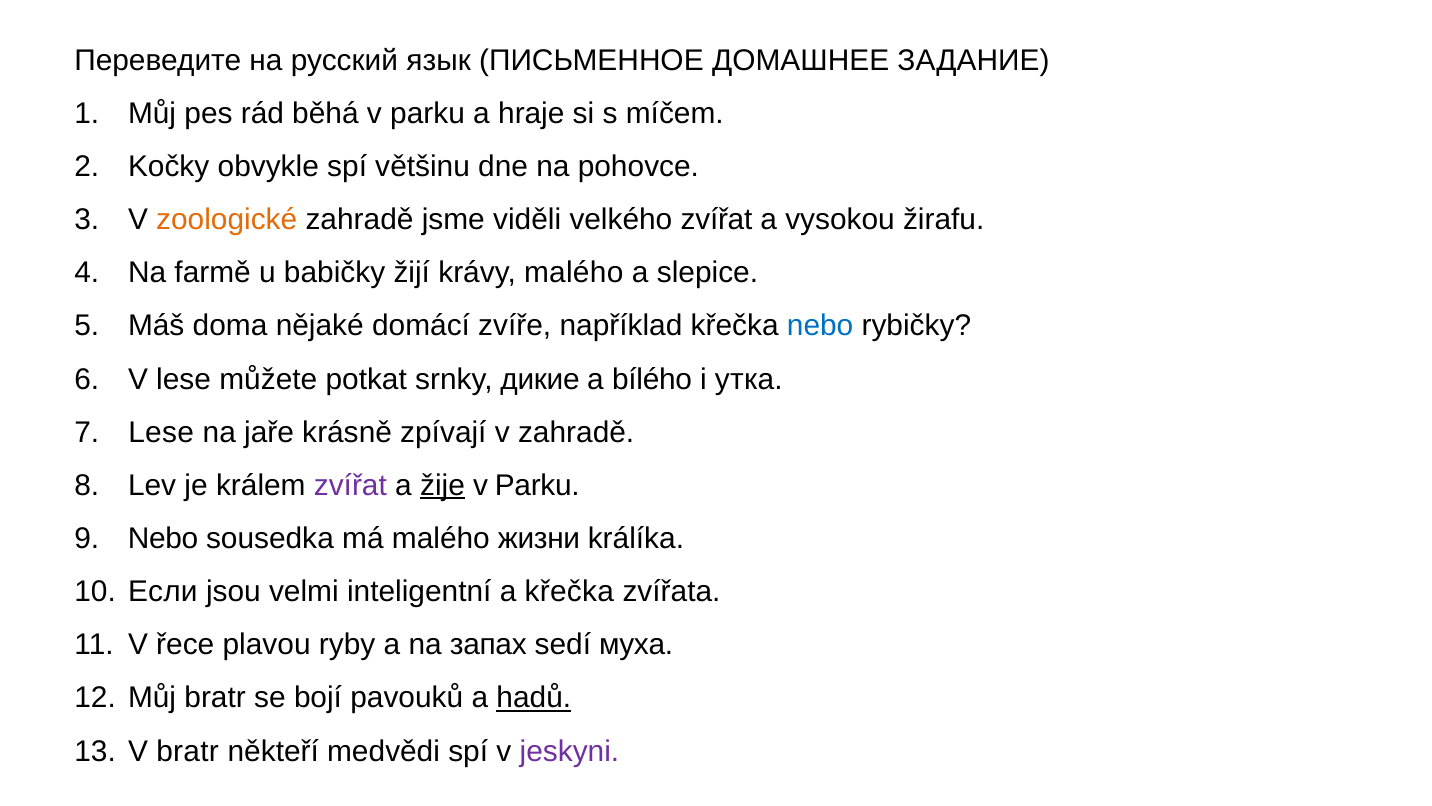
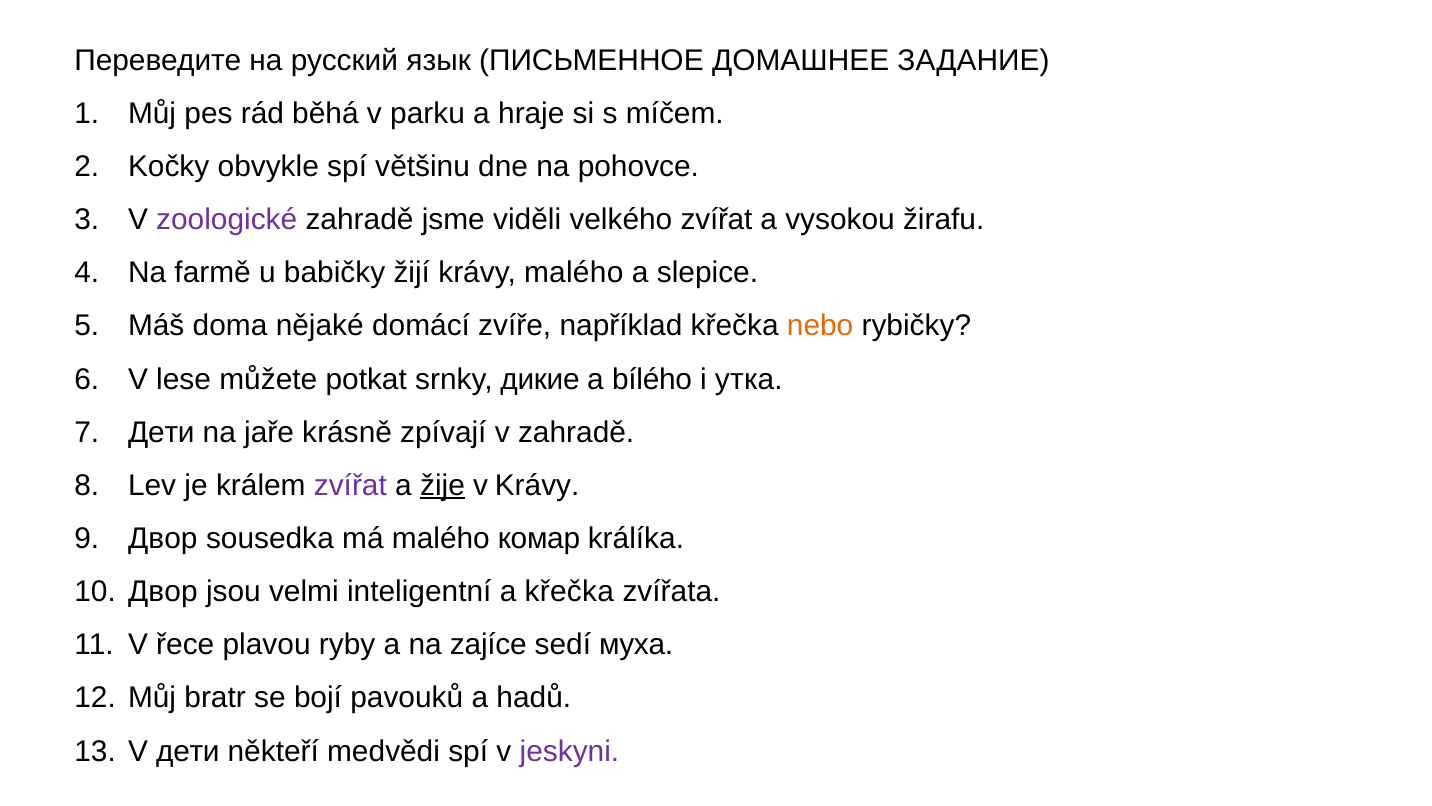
zoologické colour: orange -> purple (227, 220)
nebo colour: blue -> orange (820, 326)
Lese: Lese -> Дети (161, 432)
Parku: Parku -> Krávy (537, 485)
Nebo: Nebo -> Двор (163, 538)
жизни: жизни -> комар (539, 538)
Если: Если -> Двор (163, 591)
запах: запах -> zajíce (488, 645)
hadů underline: present -> none (534, 698)
V bratr: bratr -> дети (188, 751)
